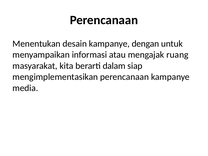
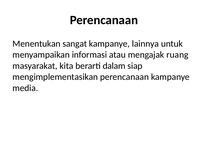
desain: desain -> sangat (75, 44)
dengan: dengan -> lainnya (145, 44)
